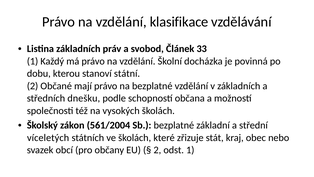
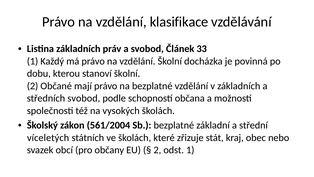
stanoví státní: státní -> školní (127, 73)
středních dnešku: dnešku -> svobod (84, 98)
